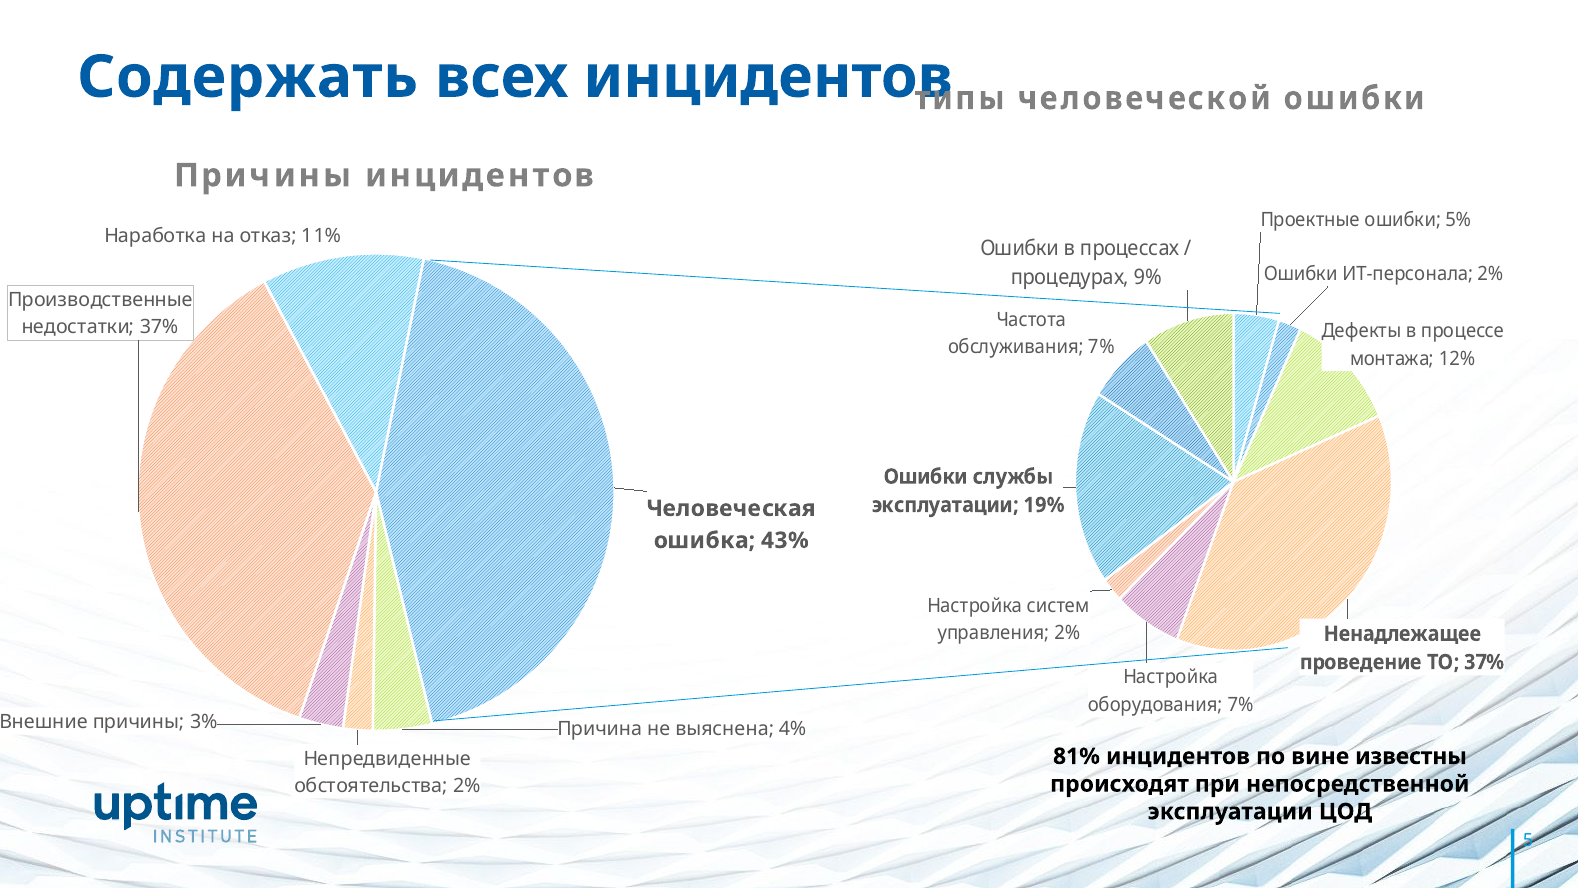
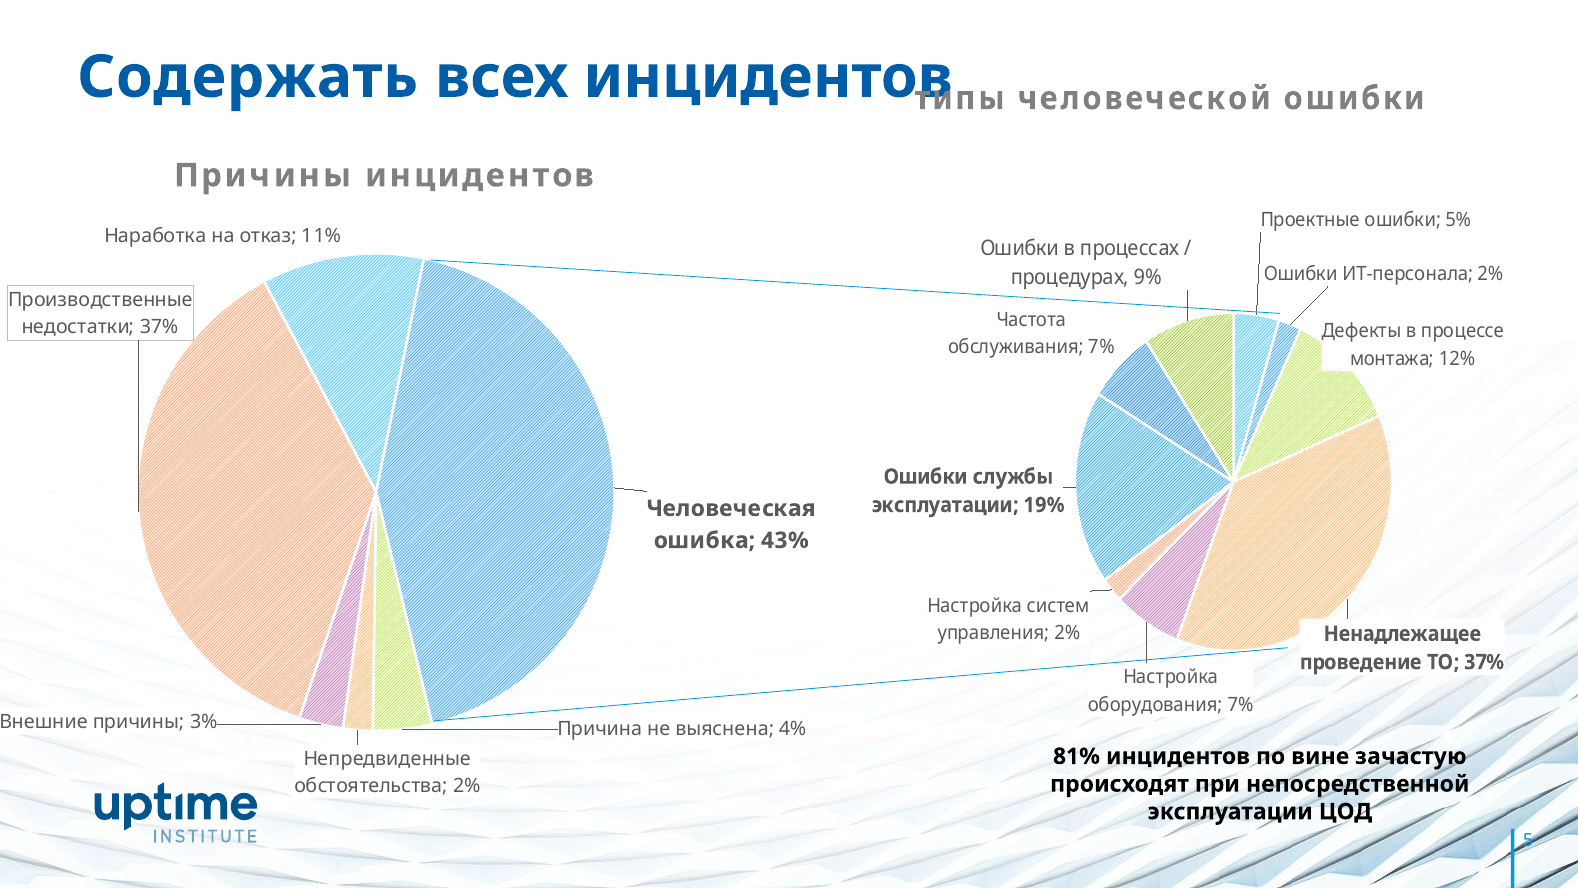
известны: известны -> зачастую (1411, 756)
